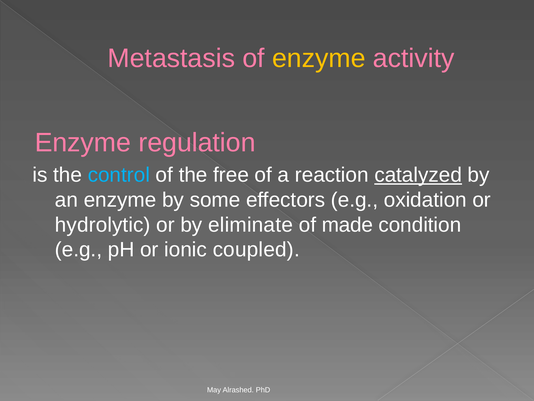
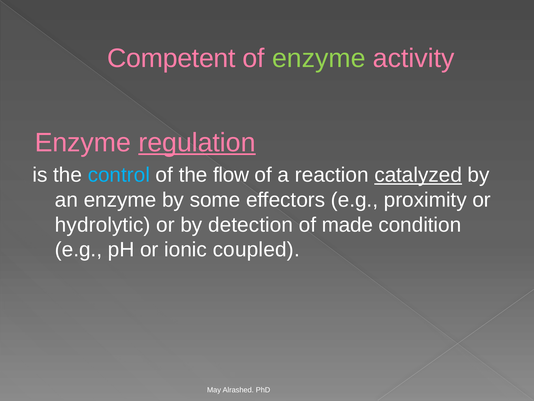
Metastasis: Metastasis -> Competent (171, 58)
enzyme colour: yellow -> light green (319, 58)
regulation underline: none -> present (197, 143)
free: free -> flow (231, 175)
oxidation: oxidation -> proximity (425, 200)
eliminate: eliminate -> detection (251, 225)
